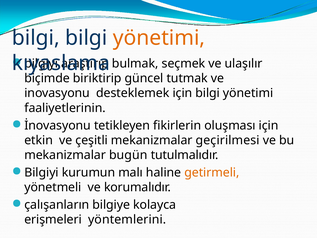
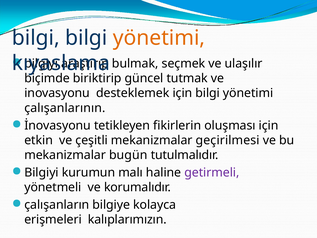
faaliyetlerinin: faaliyetlerinin -> çalışanlarının (65, 108)
getirmeli colour: orange -> purple (212, 172)
yöntemlerini: yöntemlerini -> kalıplarımızın (127, 219)
